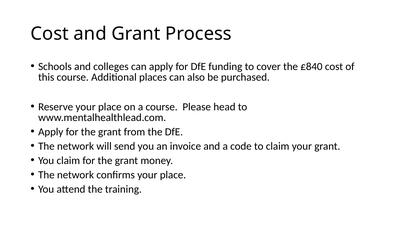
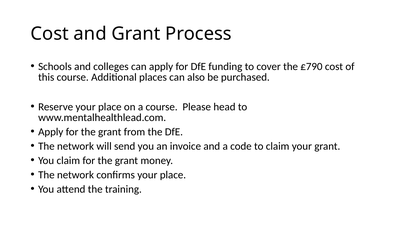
£840: £840 -> £790 (311, 67)
